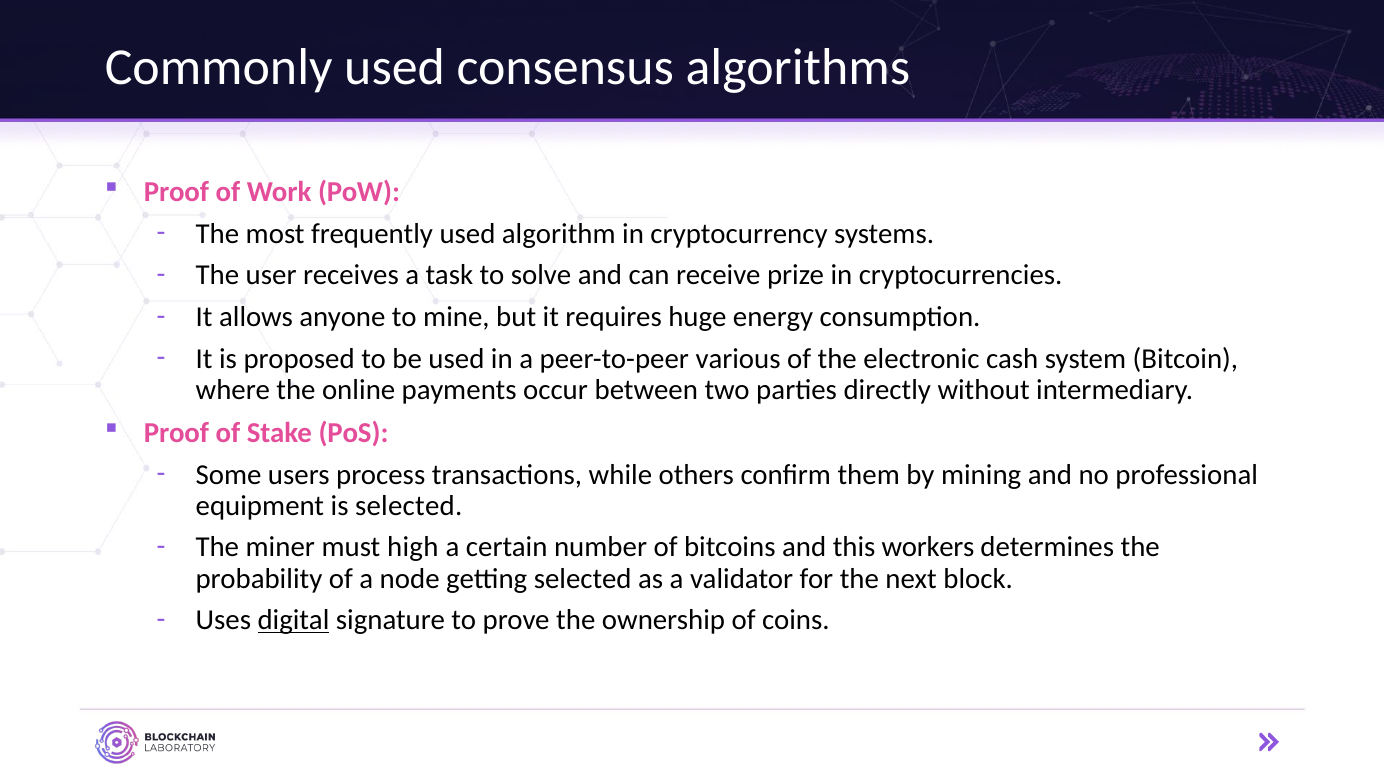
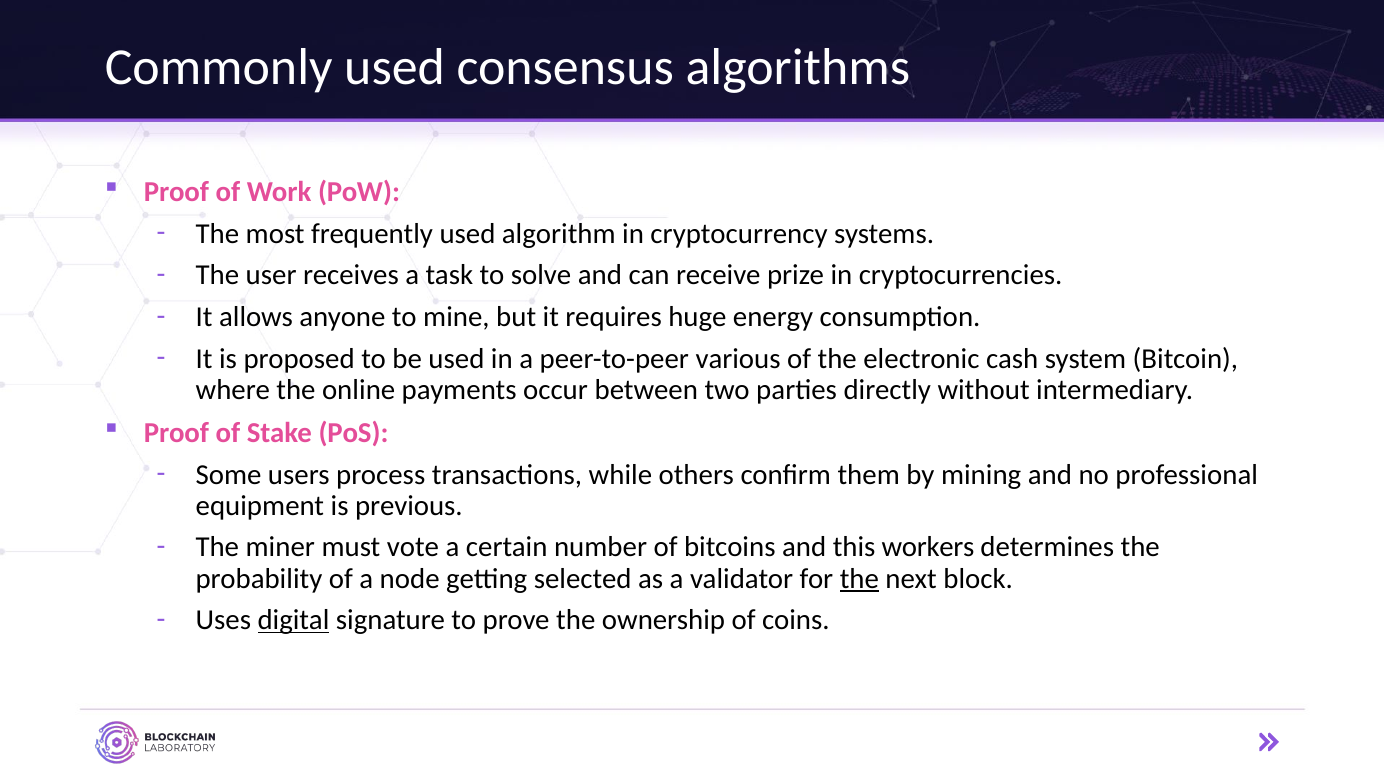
is selected: selected -> previous (409, 506)
high: high -> vote (413, 548)
the underline: none -> present (859, 579)
